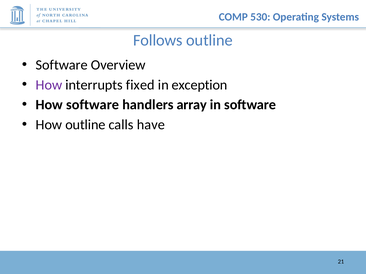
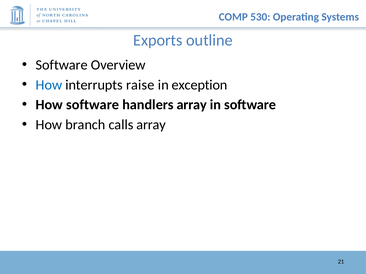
Follows: Follows -> Exports (158, 40)
How colour: purple -> blue (49, 85)
fixed: fixed -> raise (140, 85)
How outline: outline -> branch (85, 125)
calls have: have -> array (151, 125)
